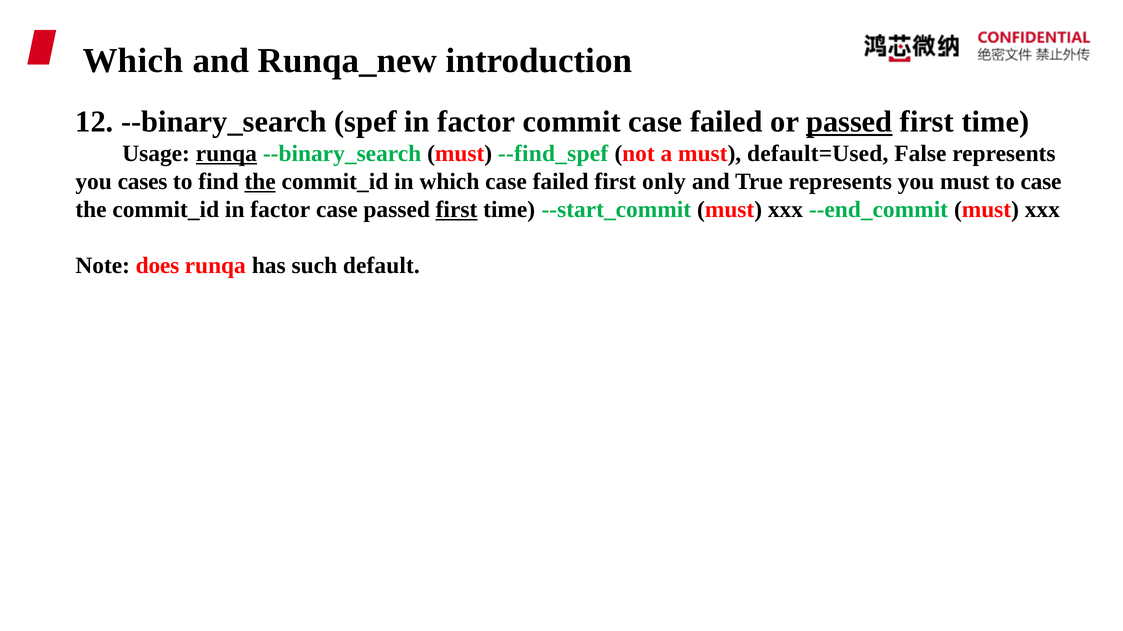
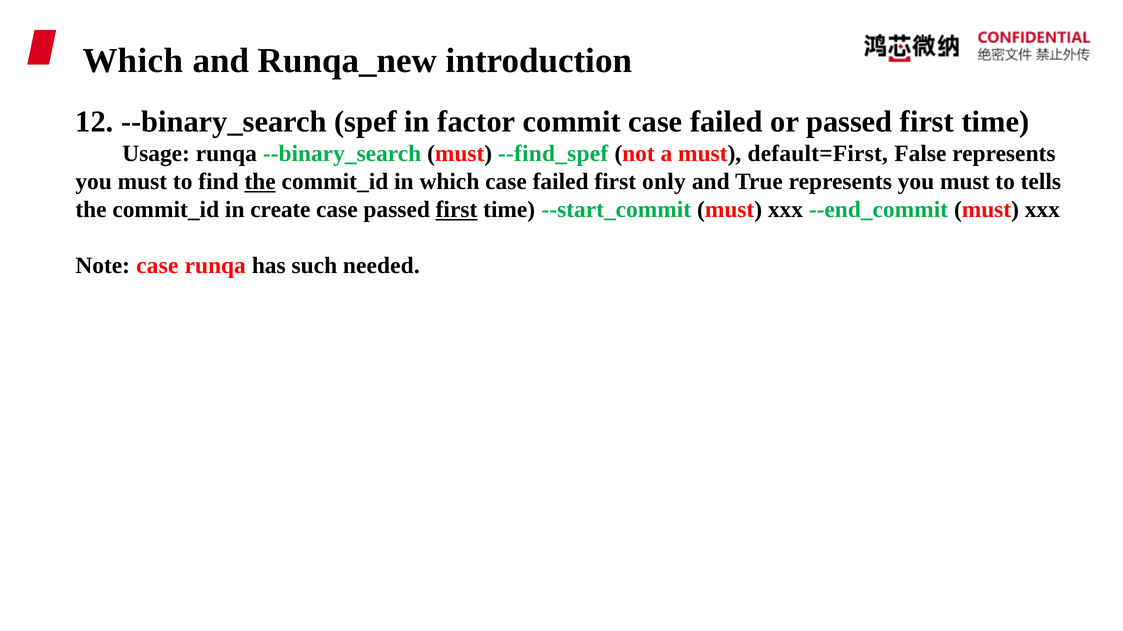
passed underline: present -> none (849, 122)
runqa underline: present -> none (226, 154)
default=Used: default=Used -> default=First (818, 154)
cases: cases -> must (142, 182)
to case: case -> tells (1041, 182)
commit_id in factor: factor -> create (280, 210)
Note does: does -> case (157, 266)
default: default -> needed (381, 266)
